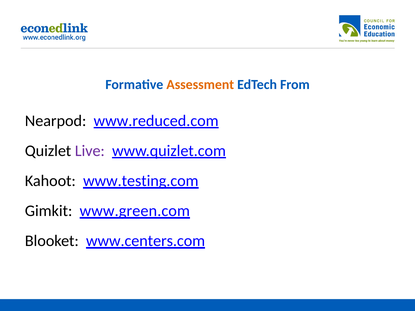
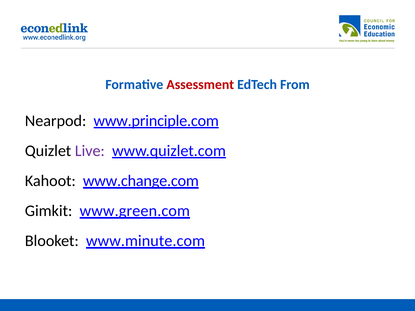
Assessment colour: orange -> red (200, 85)
www.reduced.com: www.reduced.com -> www.principle.com (156, 121)
www.testing.com: www.testing.com -> www.change.com (141, 181)
www.centers.com: www.centers.com -> www.minute.com (146, 241)
